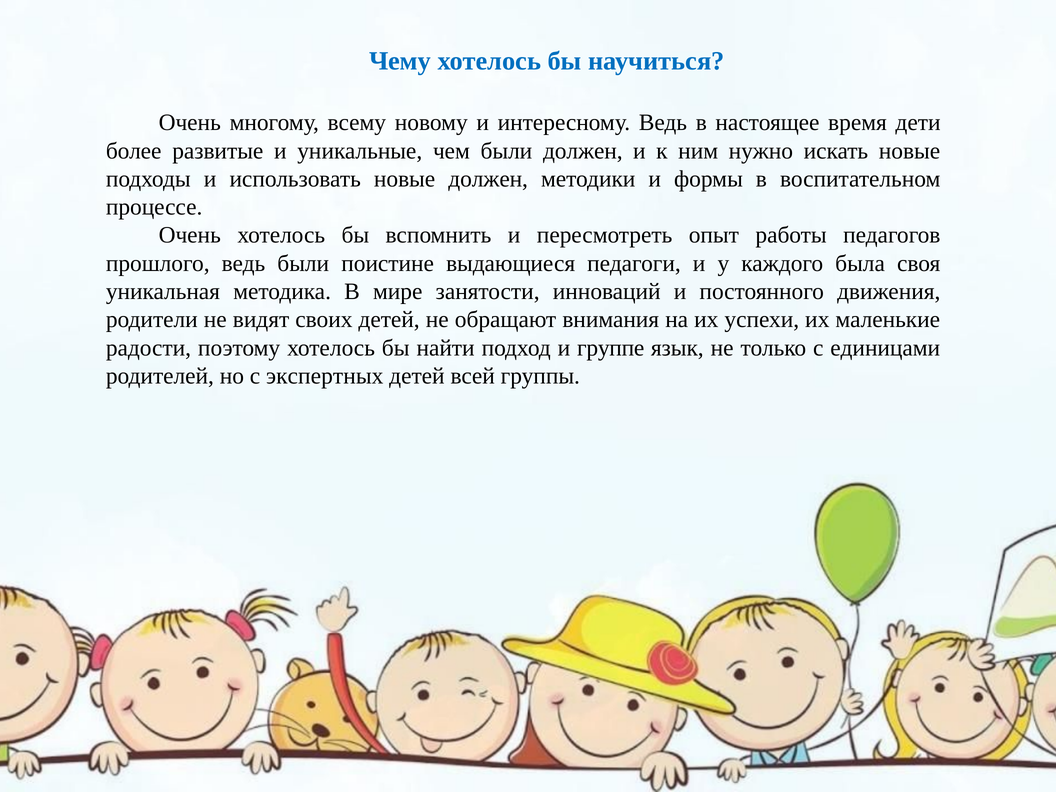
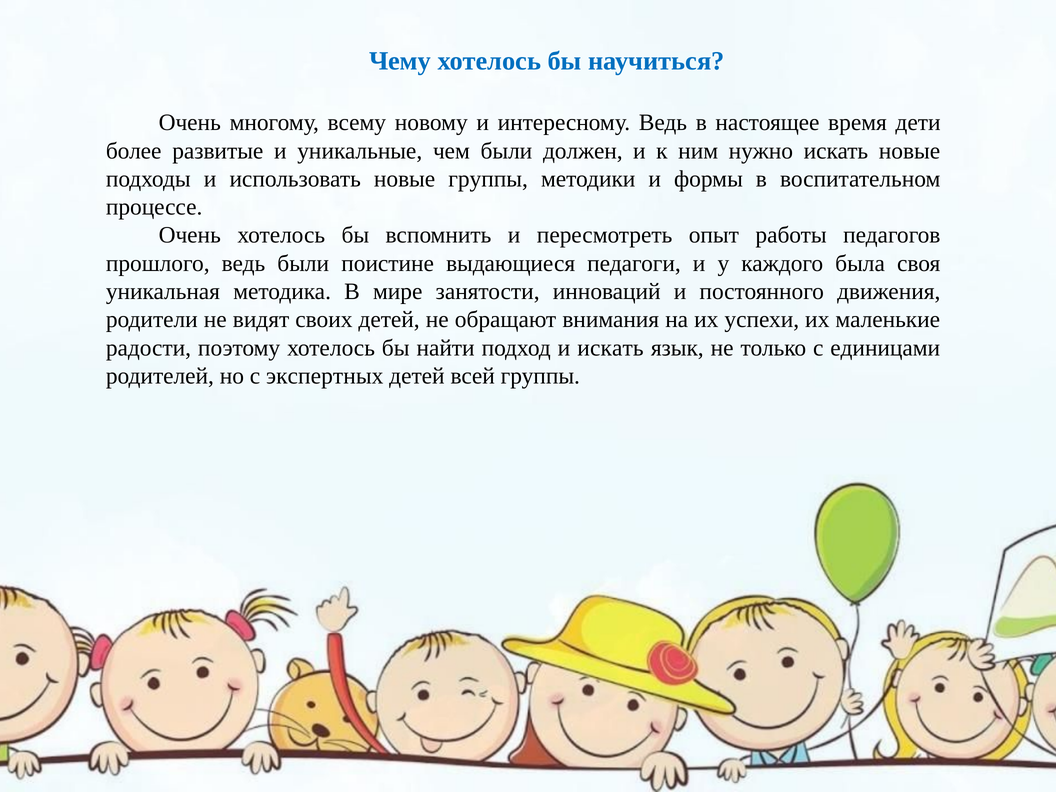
новые должен: должен -> группы (488, 179)
и группе: группе -> искать (610, 348)
